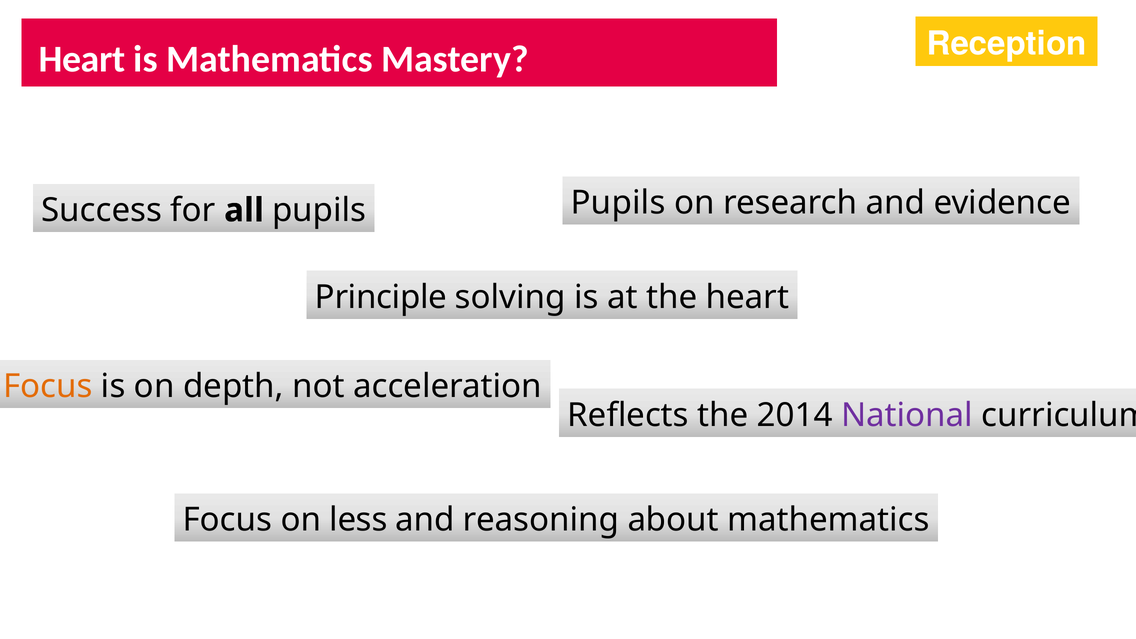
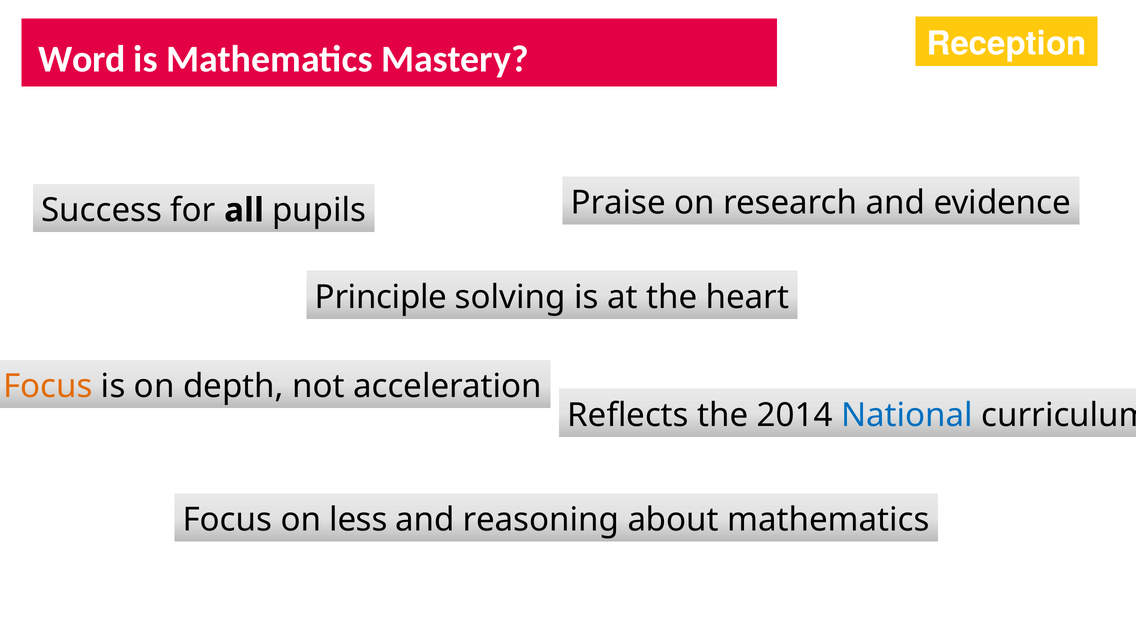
Heart: Heart -> Word (82, 59)
Pupils: Pupils -> Praise (618, 203)
National colour: purple -> blue (907, 415)
